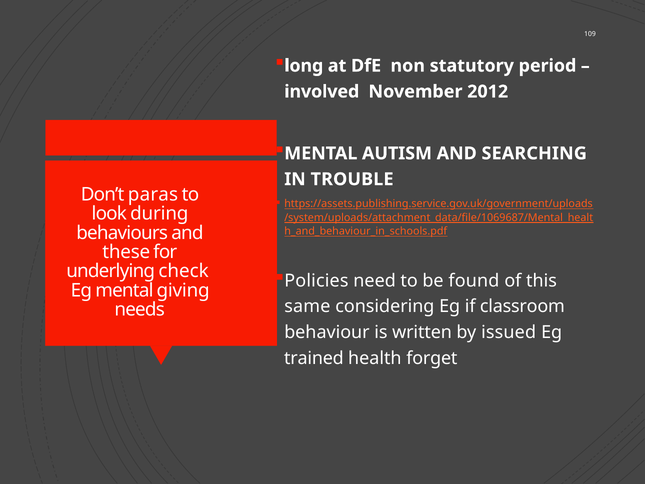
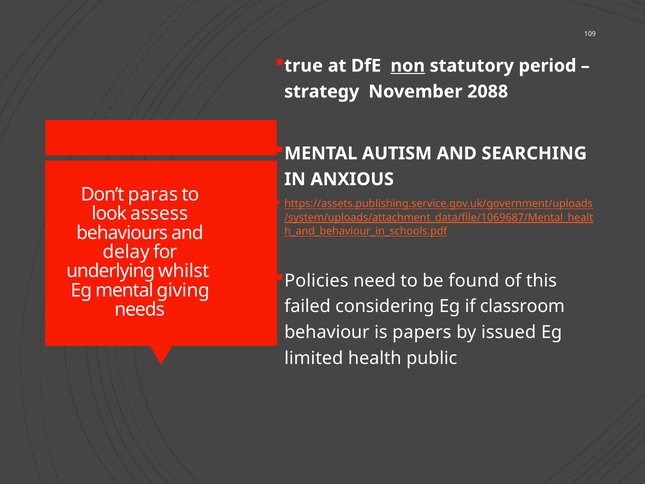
long: long -> true (304, 66)
non underline: none -> present (408, 66)
involved: involved -> strategy (322, 92)
2012: 2012 -> 2088 (488, 92)
TROUBLE: TROUBLE -> ANXIOUS (352, 179)
during: during -> assess (159, 214)
these: these -> delay (126, 252)
check: check -> whilst (184, 271)
same: same -> failed (307, 306)
written: written -> papers (422, 332)
trained: trained -> limited (314, 358)
forget: forget -> public (432, 358)
